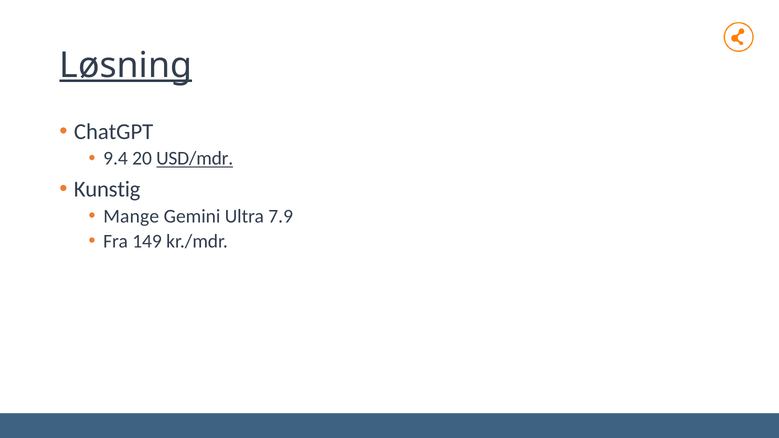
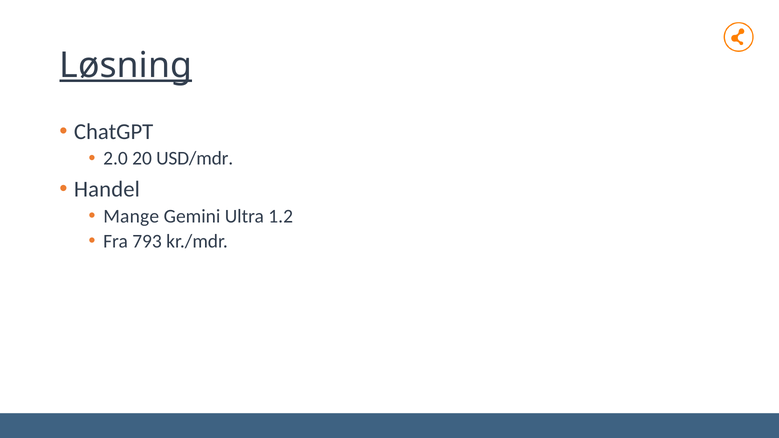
9.4: 9.4 -> 2.0 (116, 159)
USD/mdr underline: present -> none (195, 159)
Kunstig: Kunstig -> Handel (107, 189)
7.9: 7.9 -> 1.2 (281, 216)
149: 149 -> 793 (147, 241)
